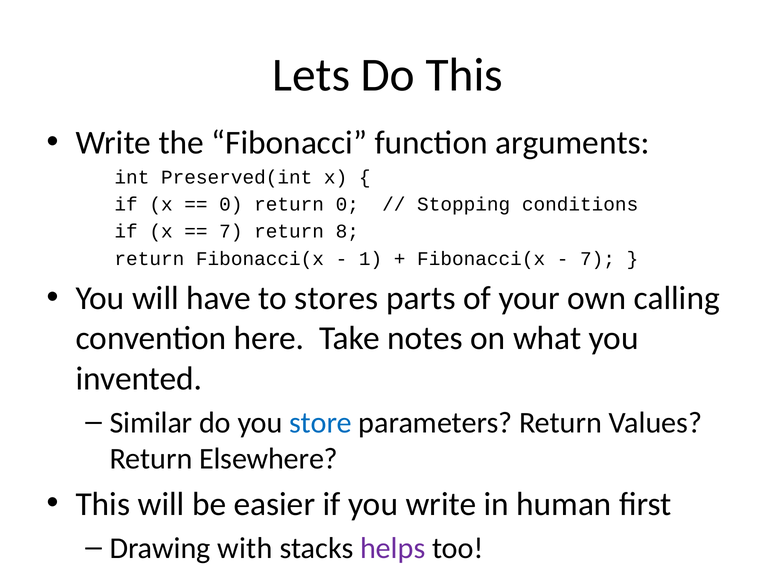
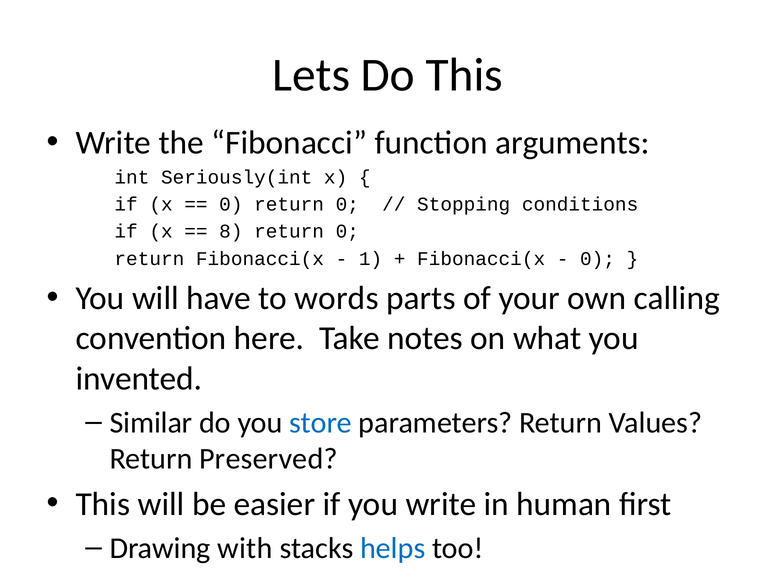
Preserved(int: Preserved(int -> Seriously(int (237, 177)
7: 7 -> 8 (231, 232)
8: 8 -> 0 (347, 232)
7: 7 -> 0 (598, 259)
stores: stores -> words (336, 298)
Elsewhere: Elsewhere -> Preserved (268, 459)
helps colour: purple -> blue (393, 548)
